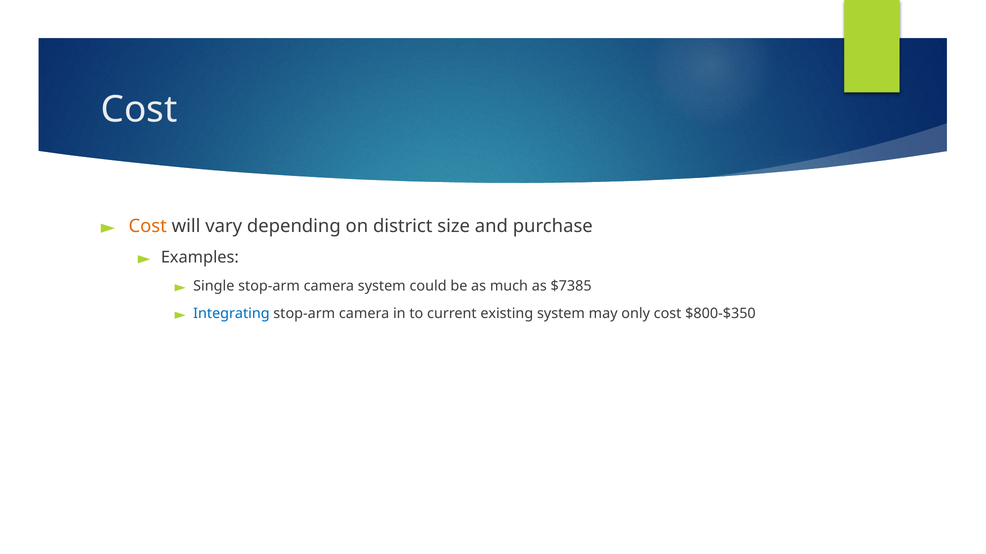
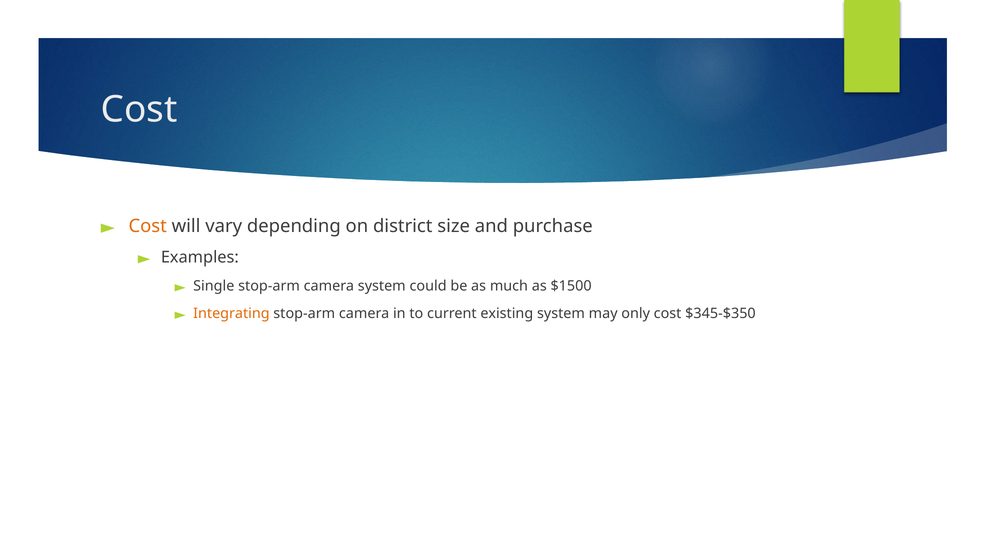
$7385: $7385 -> $1500 (571, 286)
Integrating colour: blue -> orange (231, 314)
$800-$350: $800-$350 -> $345-$350 (720, 314)
